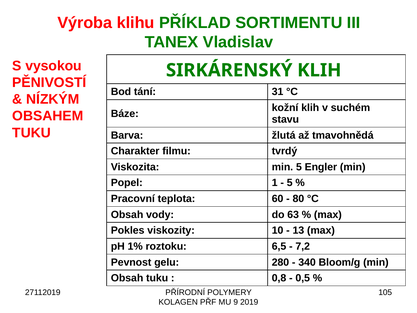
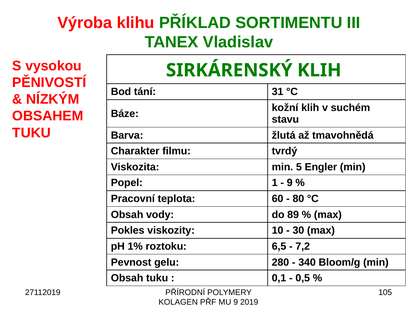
5: 5 -> 9 (290, 183)
63: 63 -> 89 (293, 214)
13: 13 -> 30 (298, 230)
0,8: 0,8 -> 0,1 (279, 278)
